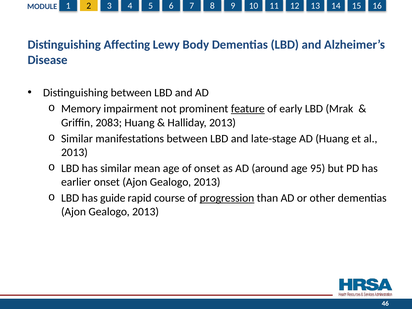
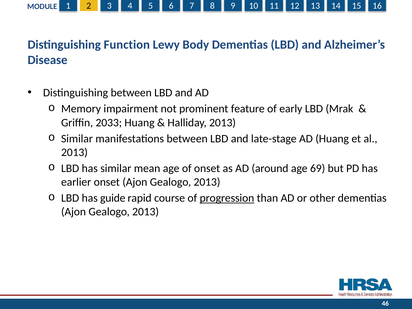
Affecting: Affecting -> Function (127, 45)
feature underline: present -> none (248, 109)
2083: 2083 -> 2033 (109, 123)
95: 95 -> 69 (318, 168)
